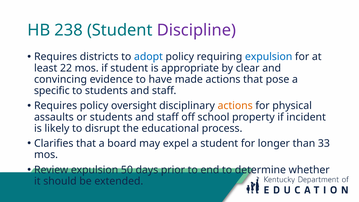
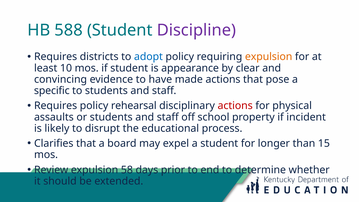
238: 238 -> 588 (69, 30)
expulsion colour: blue -> orange (269, 57)
22: 22 -> 10 (66, 68)
appropriate: appropriate -> appearance (190, 68)
oversight: oversight -> rehearsal (134, 106)
actions colour: orange -> red (235, 106)
33: 33 -> 15 (324, 143)
50: 50 -> 58 (127, 170)
